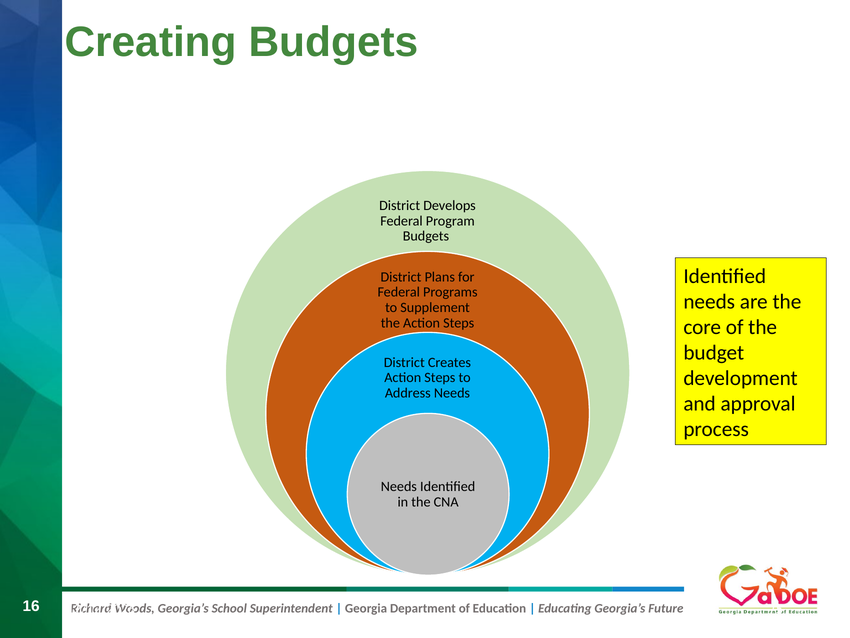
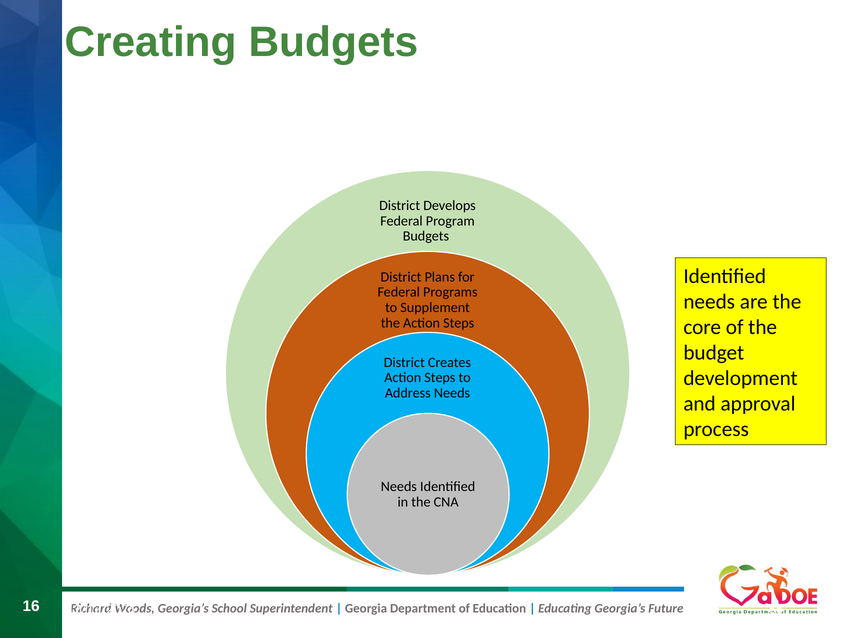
75: 75 -> 66 (776, 609)
